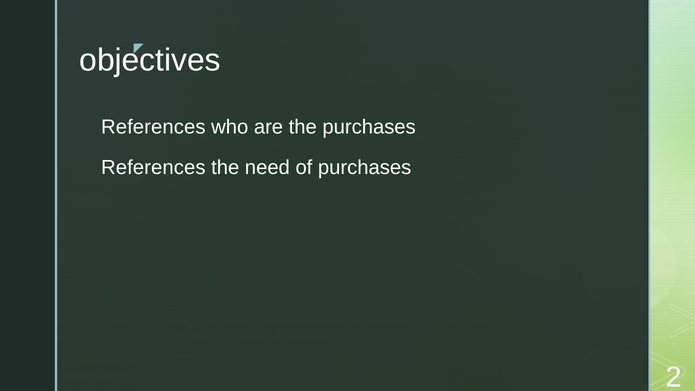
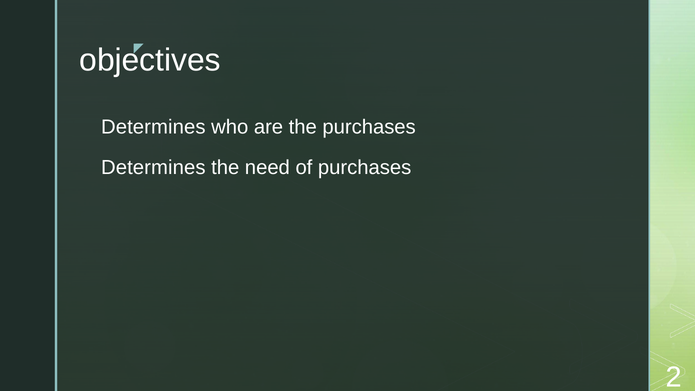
References: References -> Determines (153, 127)
References: References -> Determines (153, 168)
